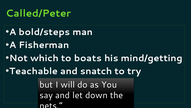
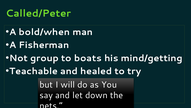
bold/steps: bold/steps -> bold/when (44, 32)
which: which -> group (44, 58)
snatch: snatch -> healed (96, 71)
